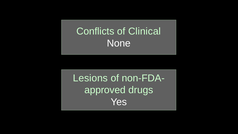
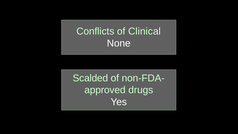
Lesions: Lesions -> Scalded (90, 78)
